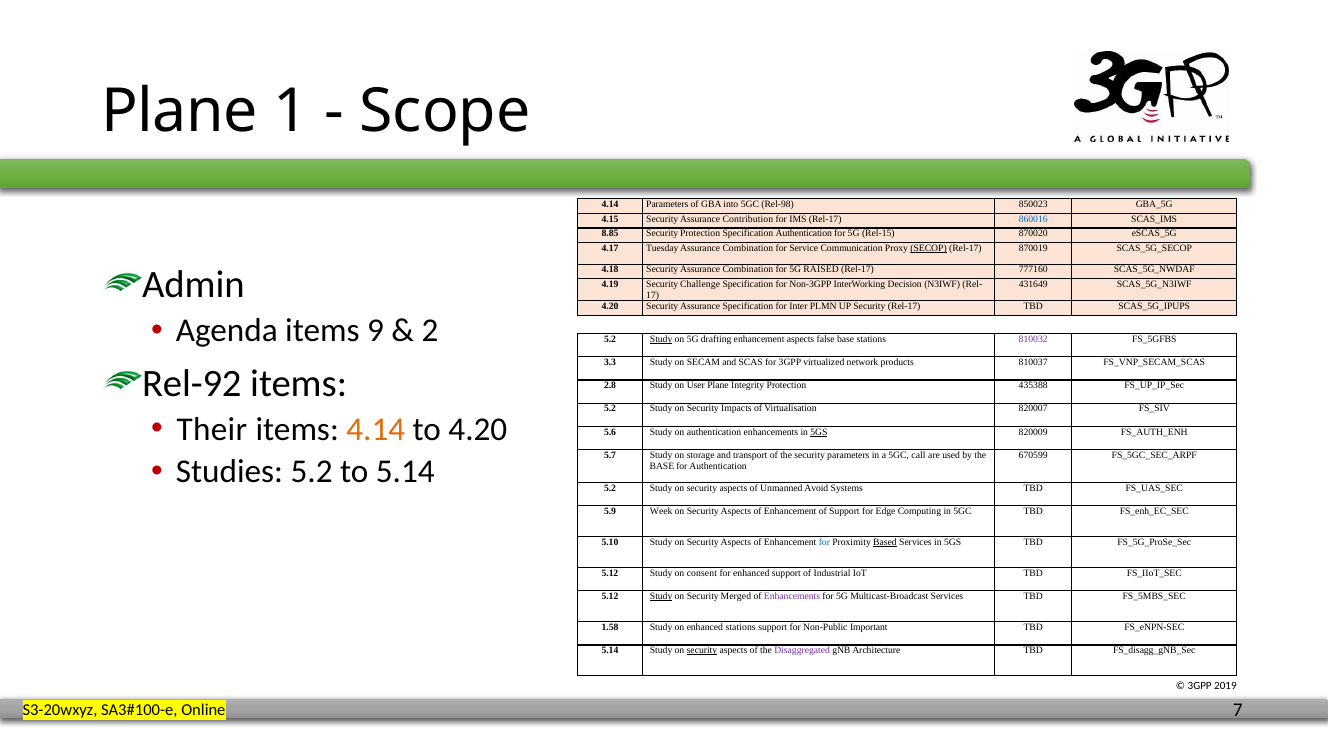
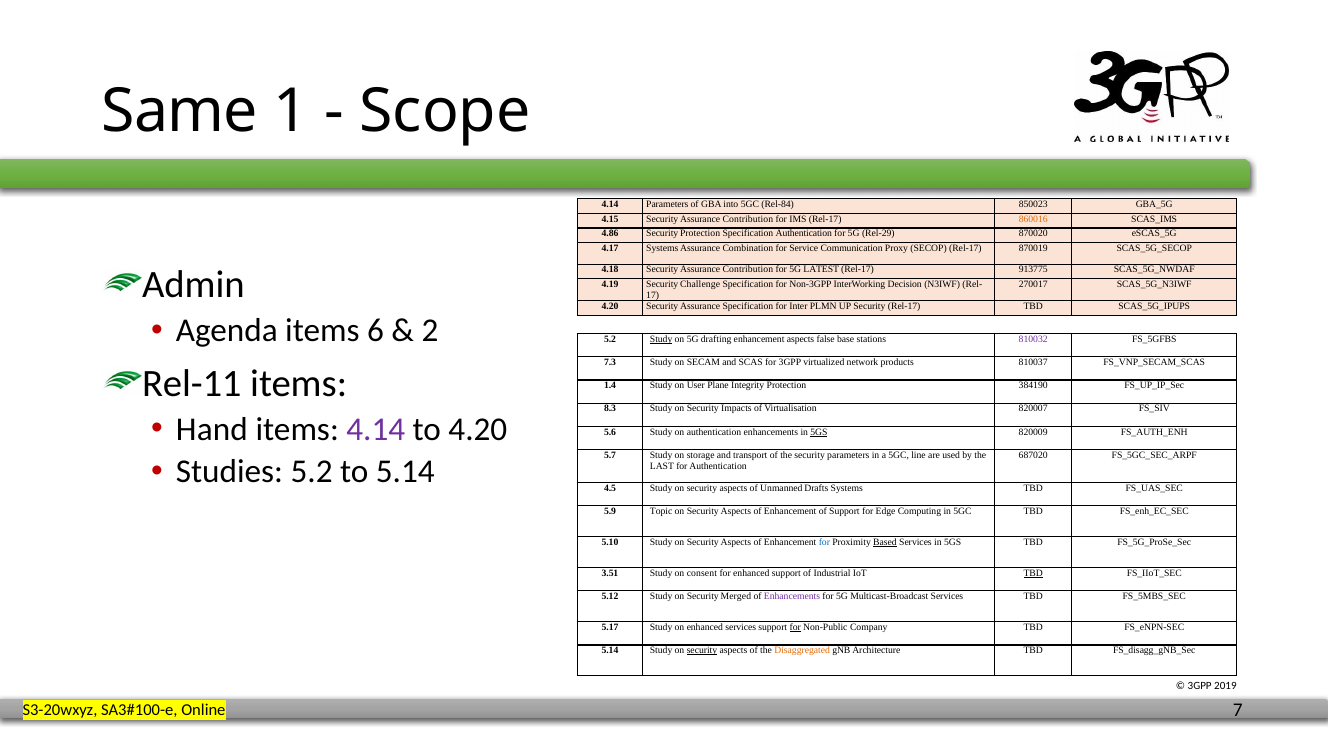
Plane: Plane -> Same (180, 112)
Rel-98: Rel-98 -> Rel-84 (778, 204)
860016 colour: blue -> orange (1033, 219)
8.85: 8.85 -> 4.86 (610, 233)
Rel-15: Rel-15 -> Rel-29 (878, 233)
4.17 Tuesday: Tuesday -> Systems (662, 248)
SECOP underline: present -> none (929, 248)
4.18 Security Assurance Combination: Combination -> Contribution (748, 270)
RAISED: RAISED -> LATEST (821, 270)
777160: 777160 -> 913775 (1033, 270)
431649: 431649 -> 270017 (1033, 284)
9: 9 -> 6 (376, 331)
3.3: 3.3 -> 7.3 (610, 362)
Rel-92: Rel-92 -> Rel-11 (192, 383)
2.8: 2.8 -> 1.4 (610, 385)
435388: 435388 -> 384190 (1033, 385)
5.2: 5.2 -> 8.3 (610, 409)
Their: Their -> Hand (212, 429)
4.14 colour: orange -> purple (376, 429)
call: call -> line (919, 455)
670599: 670599 -> 687020 (1033, 455)
BASE: BASE -> LAST (662, 466)
5.2: 5.2 -> 4.5 (610, 488)
Avoid: Avoid -> Drafts (816, 488)
Week: Week -> Topic (661, 511)
5.12: 5.12 -> 3.51 (610, 573)
TBD underline: none -> present (1033, 573)
Study underline: present -> none (661, 596)
1.58: 1.58 -> 5.17 (610, 627)
enhanced stations: stations -> services (741, 627)
for underline: none -> present (795, 627)
Important: Important -> Company (869, 627)
Disaggregated colour: purple -> orange (802, 650)
